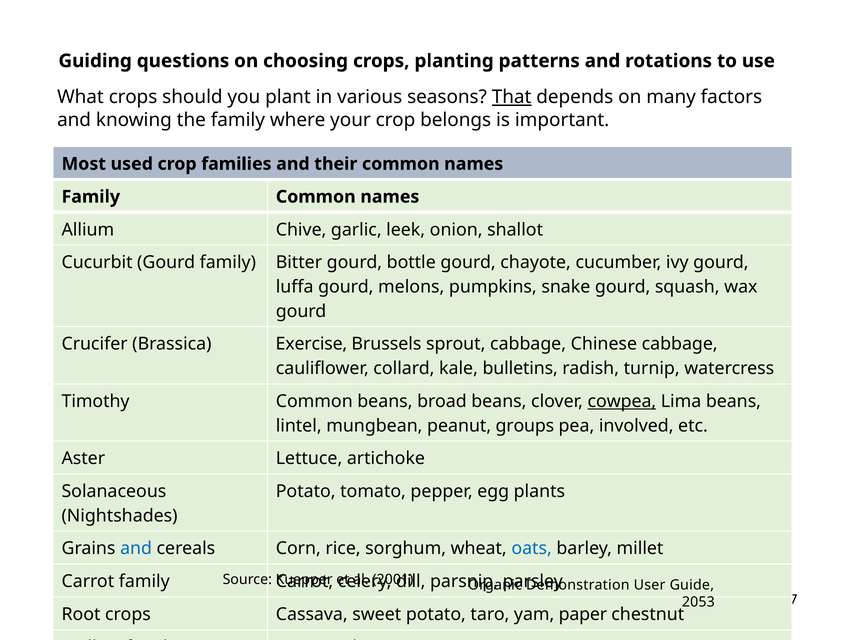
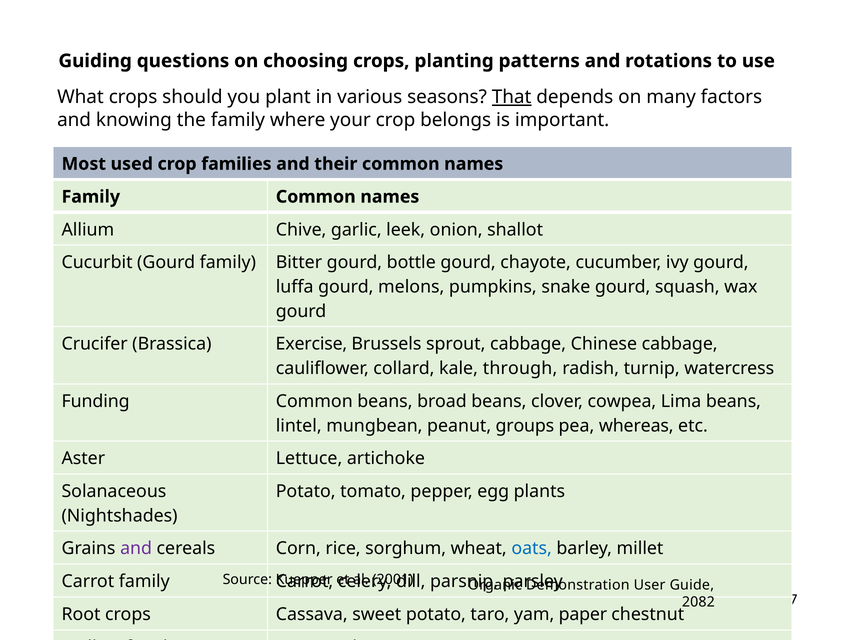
bulletins: bulletins -> through (520, 369)
Timothy: Timothy -> Funding (96, 402)
cowpea underline: present -> none (622, 402)
involved: involved -> whereas (636, 426)
and colour: blue -> purple (136, 549)
2053: 2053 -> 2082 (698, 603)
